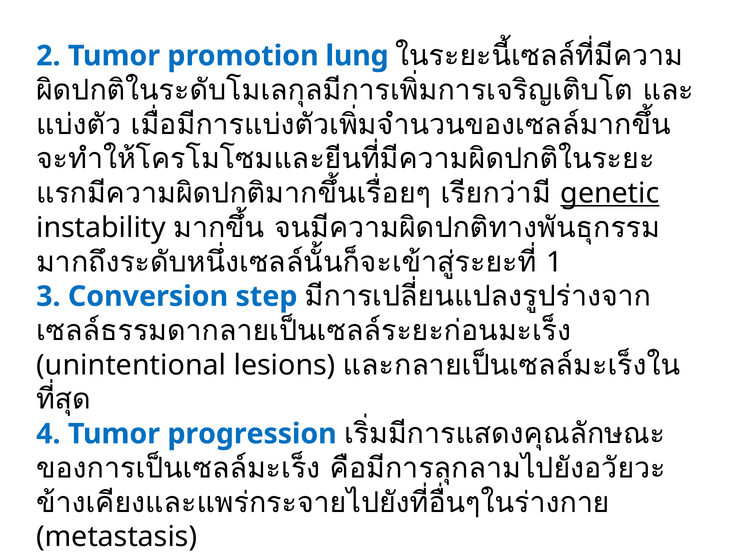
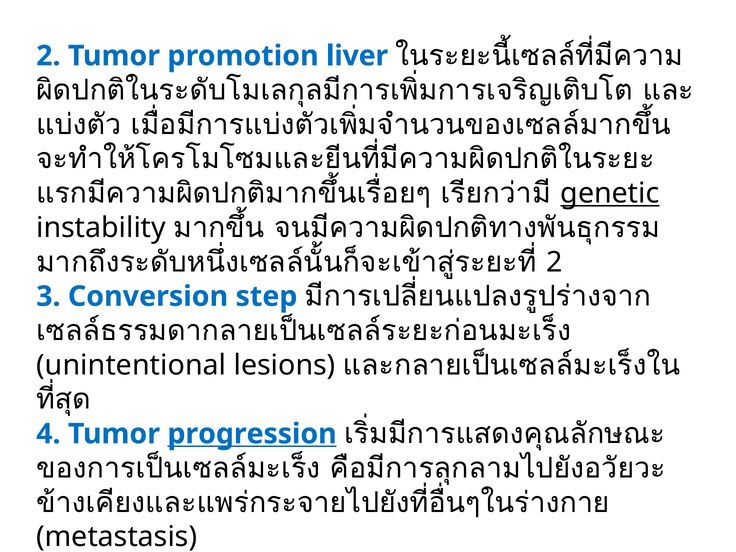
lung: lung -> liver (357, 56)
1: 1 -> 2 (554, 262)
progression underline: none -> present (252, 434)
